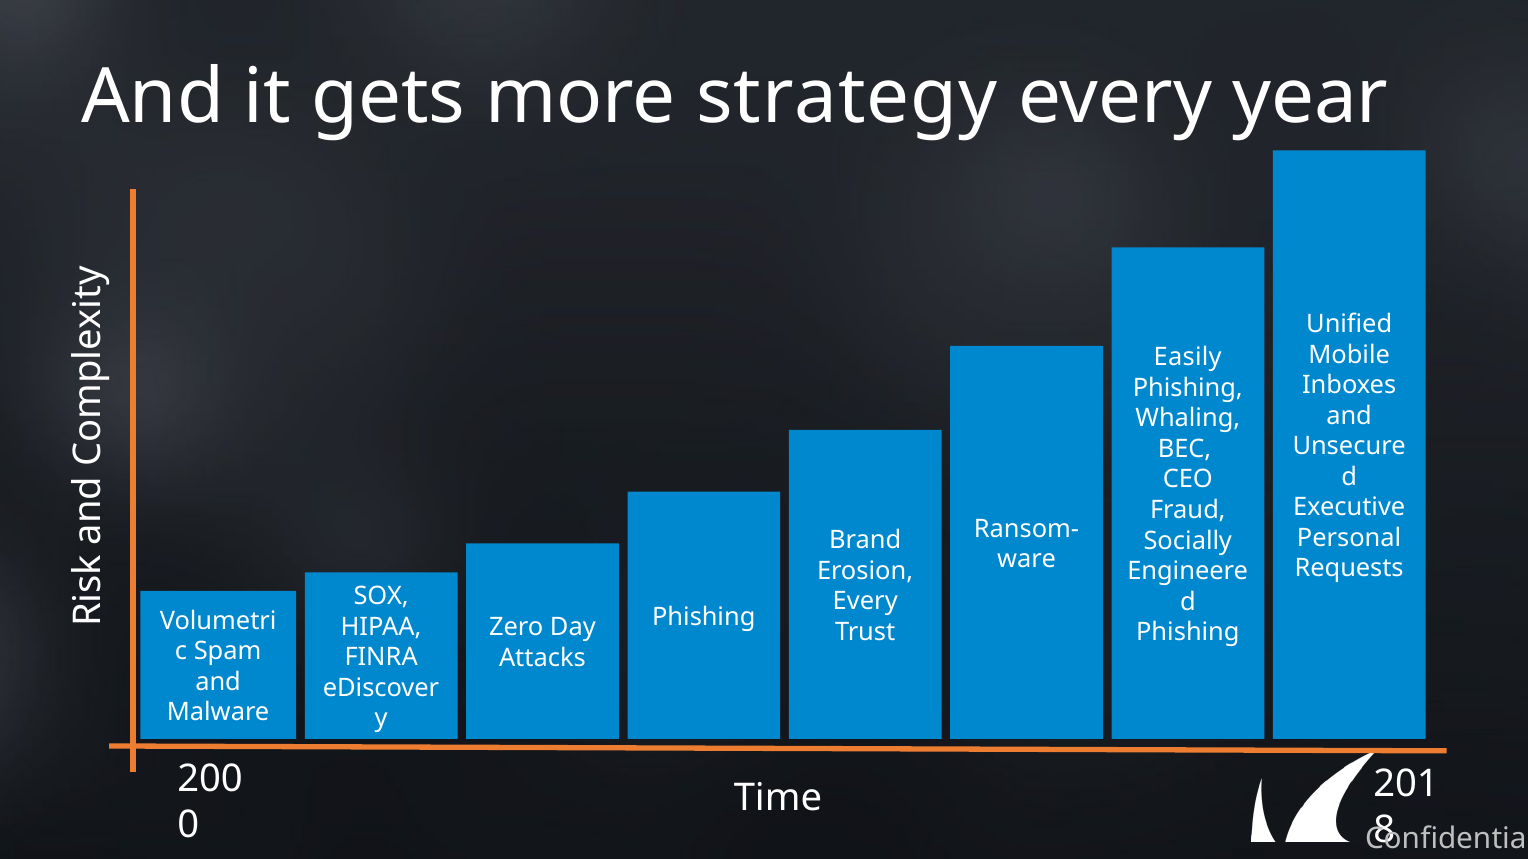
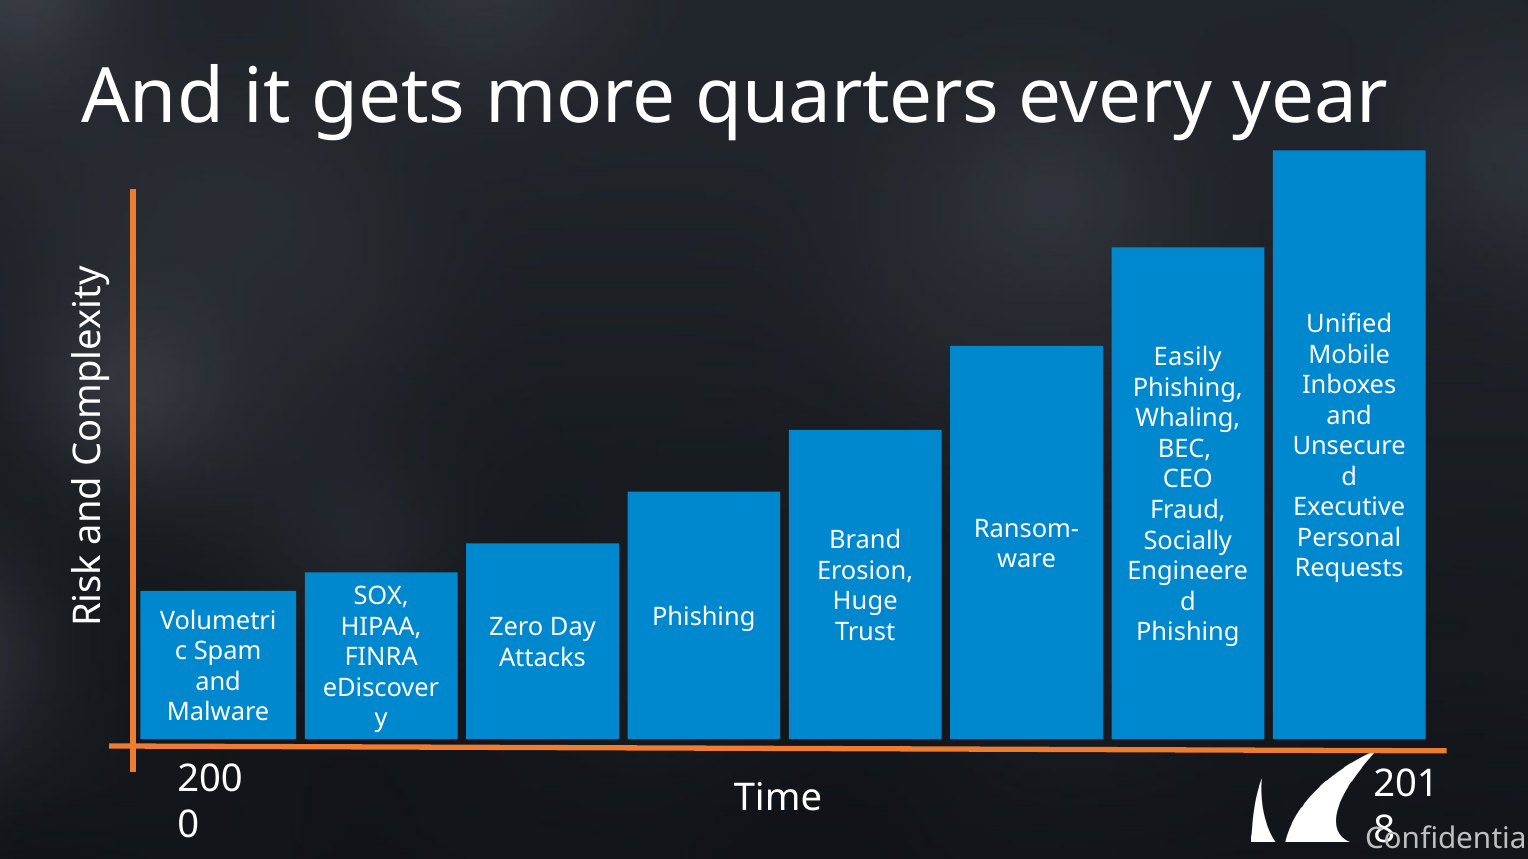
strategy: strategy -> quarters (847, 97)
Every: Every -> Huge (865, 602)
